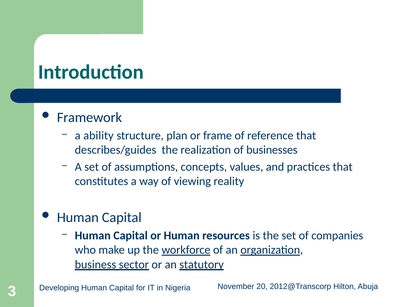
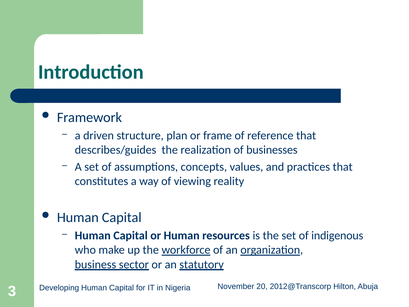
ability: ability -> driven (99, 135)
companies: companies -> indigenous (337, 235)
